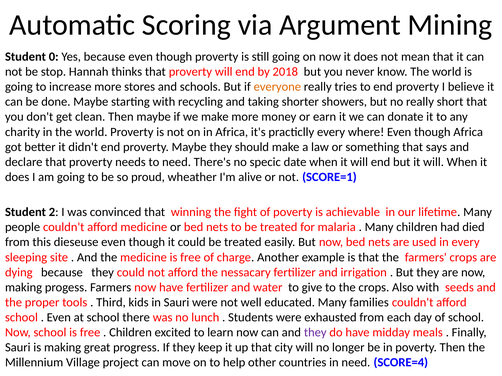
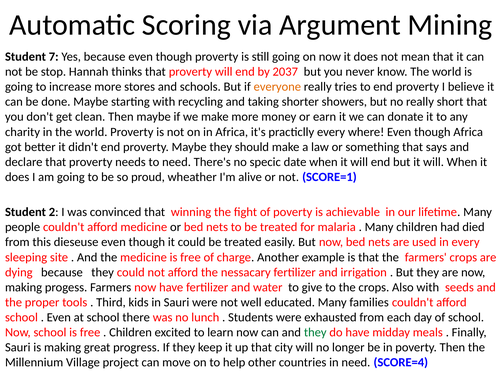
0: 0 -> 7 (54, 57)
2018: 2018 -> 2037 (285, 72)
they colour: purple -> green (315, 333)
